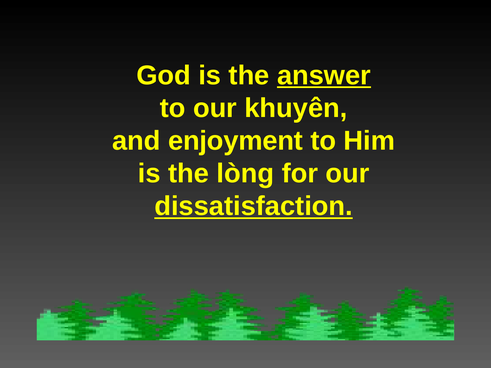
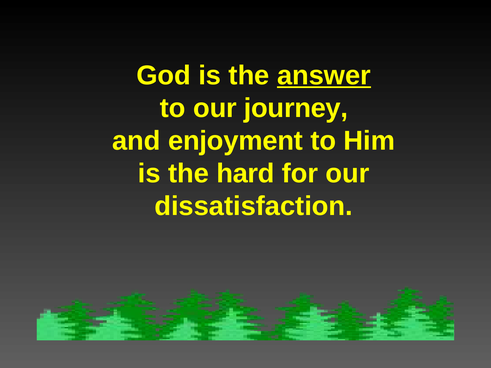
khuyên: khuyên -> journey (296, 108)
lòng: lòng -> hard (245, 174)
dissatisfaction underline: present -> none (254, 206)
